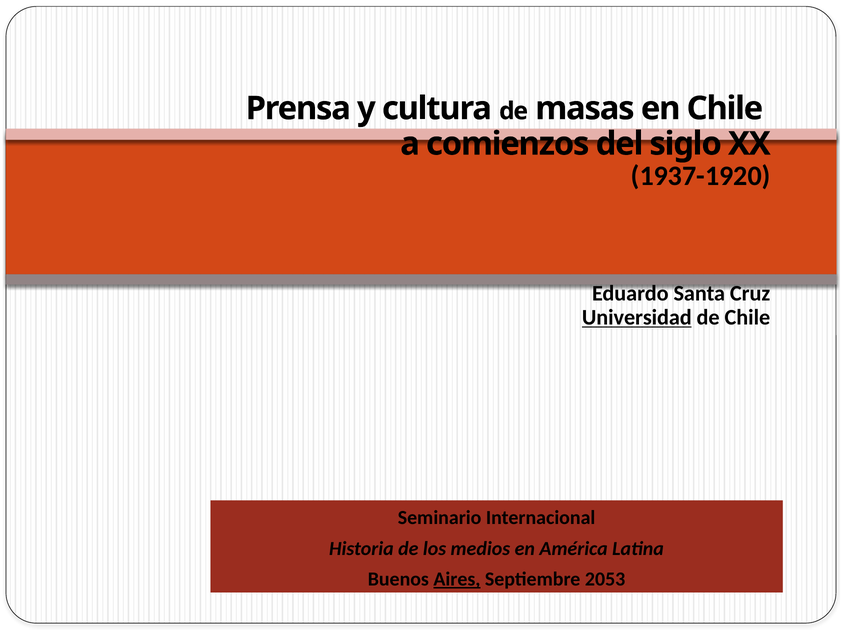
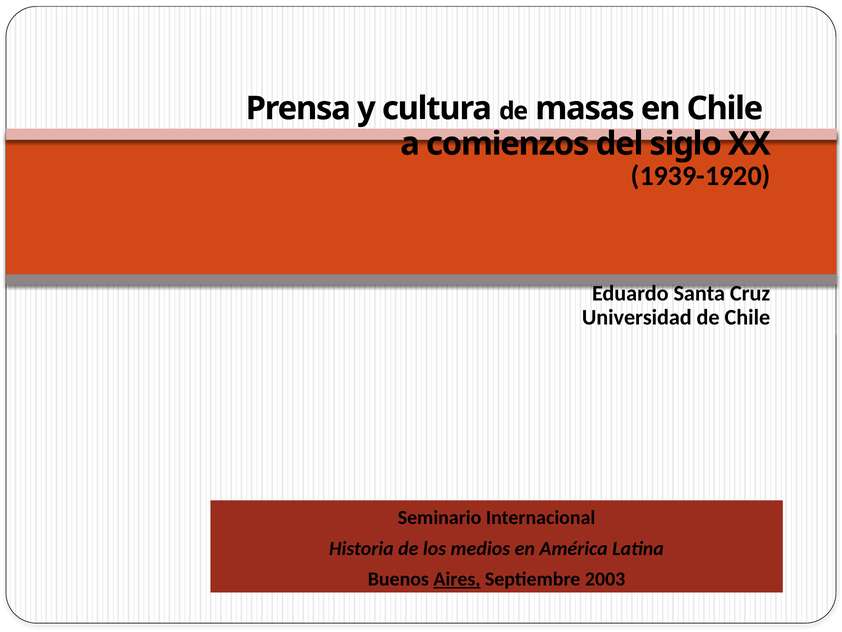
1937-1920: 1937-1920 -> 1939-1920 (701, 176)
Universidad underline: present -> none (637, 317)
2053: 2053 -> 2003 (605, 579)
